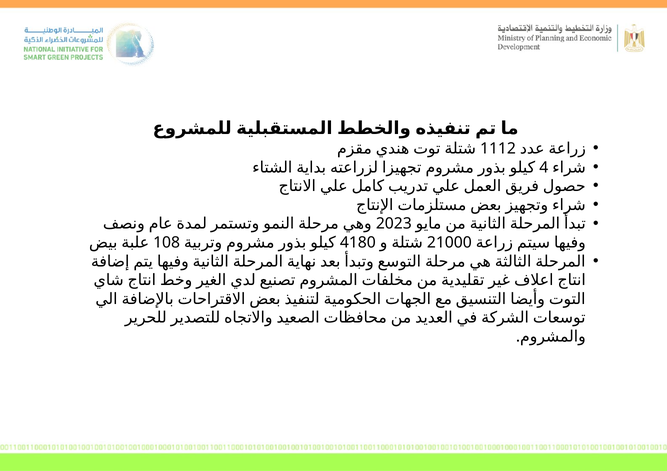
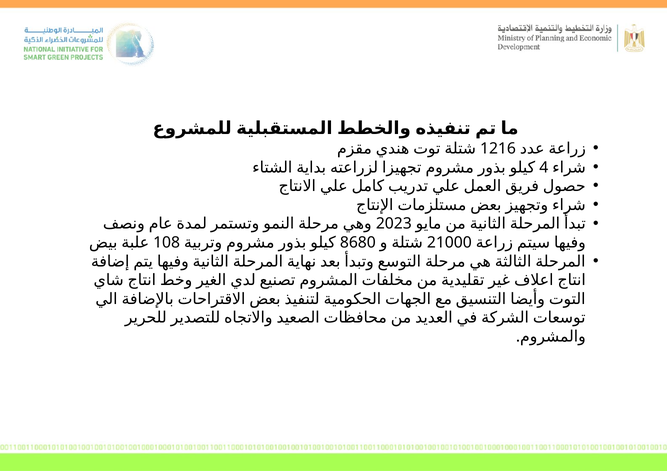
1112: 1112 -> 1216 (498, 149)
4180: 4180 -> 8680 (358, 243)
